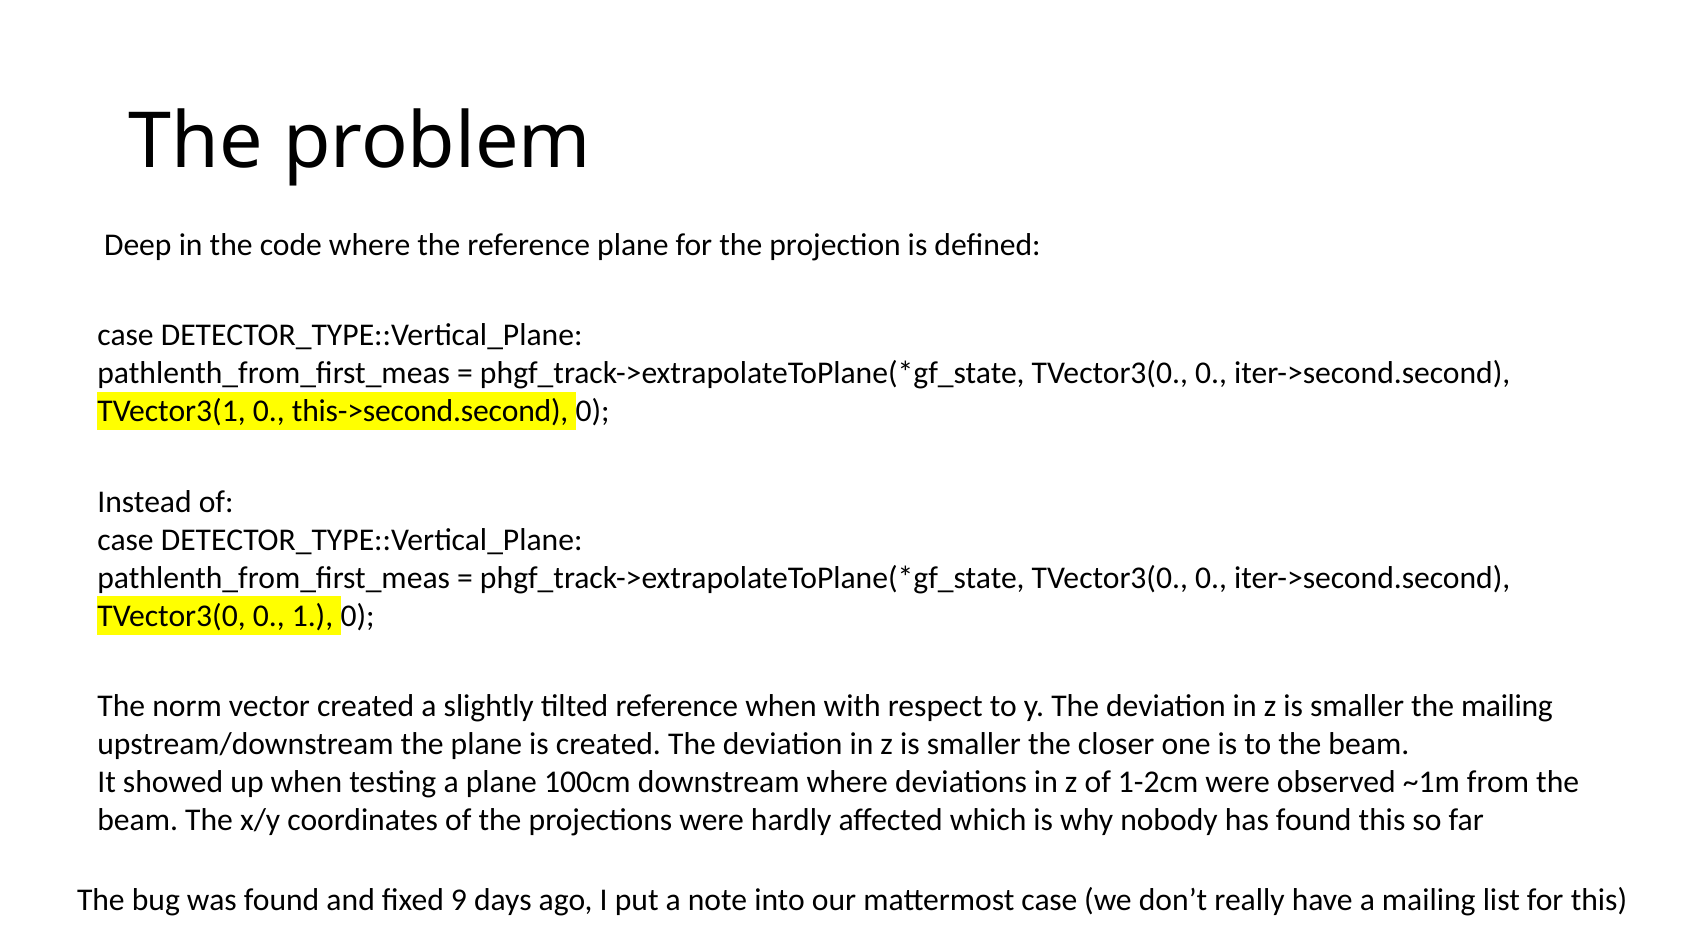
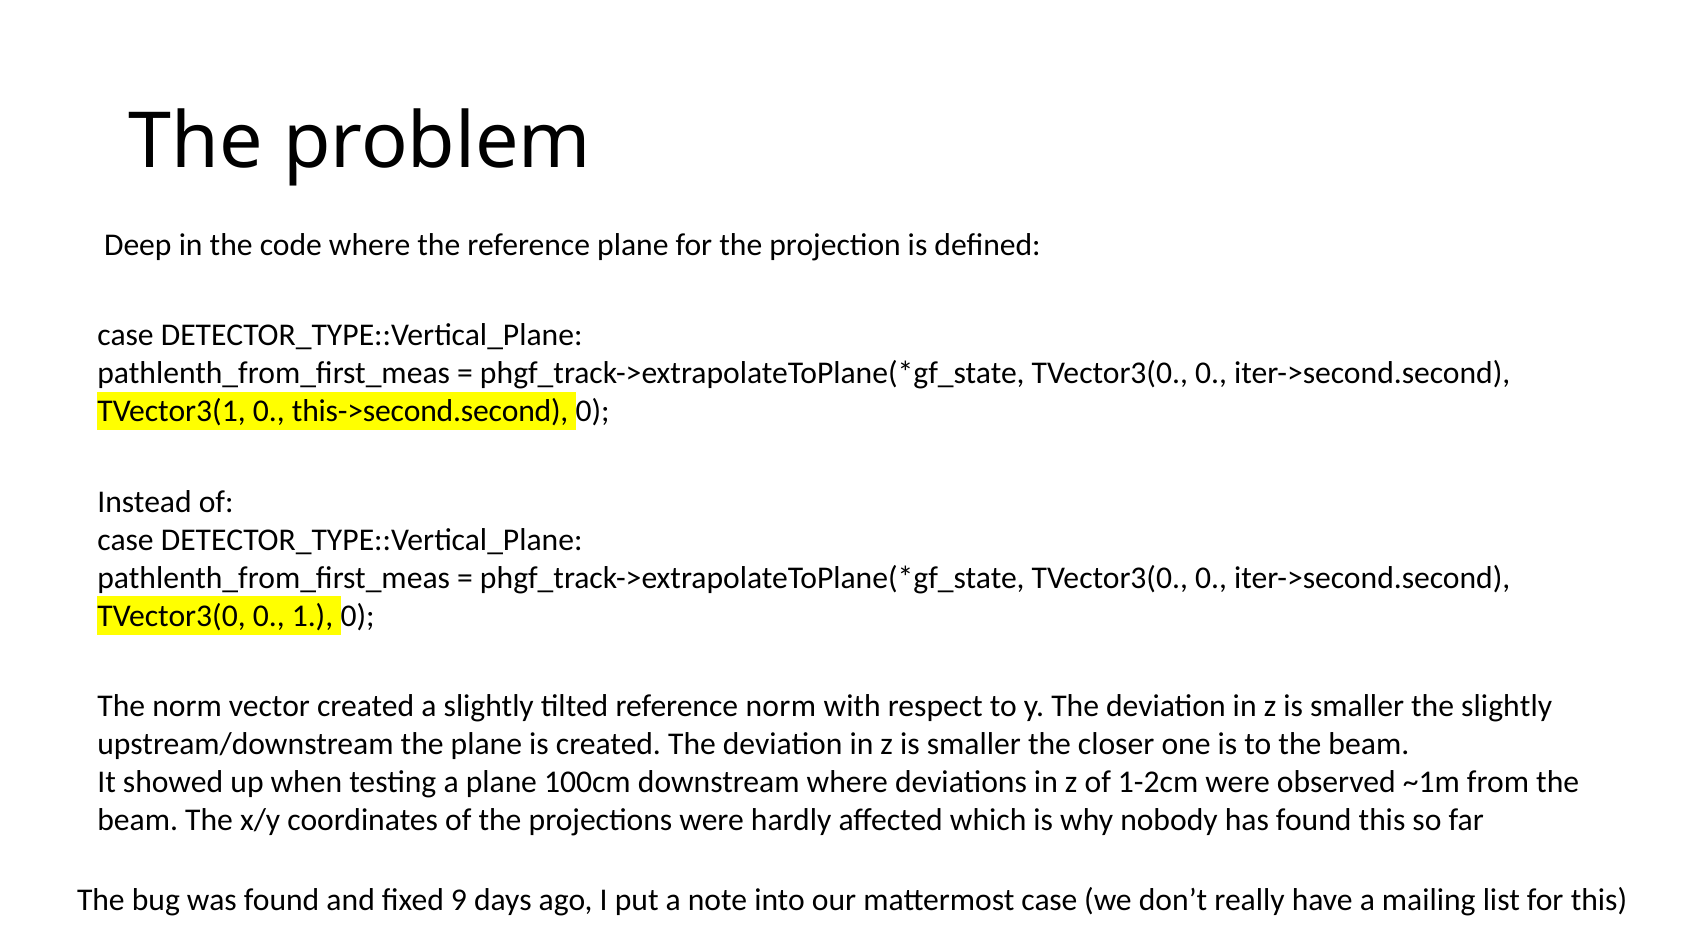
reference when: when -> norm (781, 706)
the mailing: mailing -> slightly (1507, 706)
